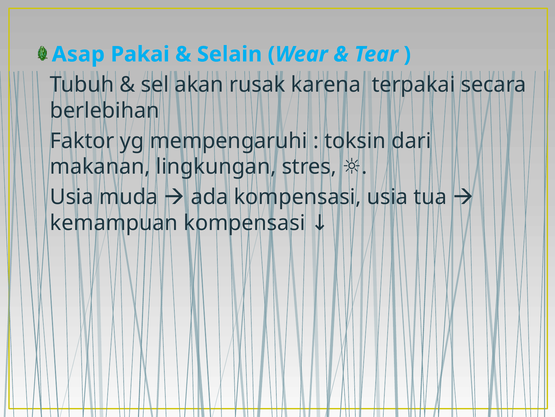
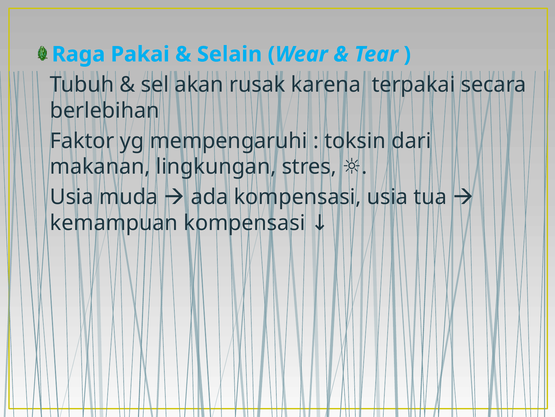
Asap: Asap -> Raga (78, 54)
